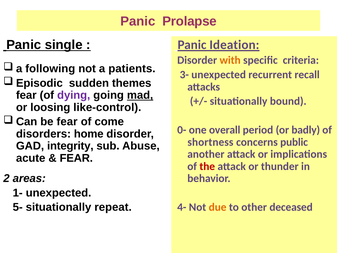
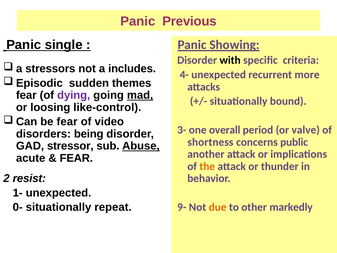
Prolapse: Prolapse -> Previous (190, 21)
Ideation: Ideation -> Showing (234, 45)
with colour: orange -> black (230, 60)
following: following -> stressors (50, 69)
patients: patients -> includes (132, 69)
3-: 3- -> 4- (184, 75)
recall: recall -> more (307, 75)
come: come -> video (109, 122)
0-: 0- -> 3- (182, 130)
badly: badly -> valve (306, 130)
home: home -> being (89, 134)
integrity: integrity -> stressor (70, 146)
Abuse underline: none -> present (141, 146)
the colour: red -> orange (207, 166)
areas: areas -> resist (29, 178)
5-: 5- -> 0- (18, 207)
4-: 4- -> 9- (182, 207)
deceased: deceased -> markedly (291, 207)
